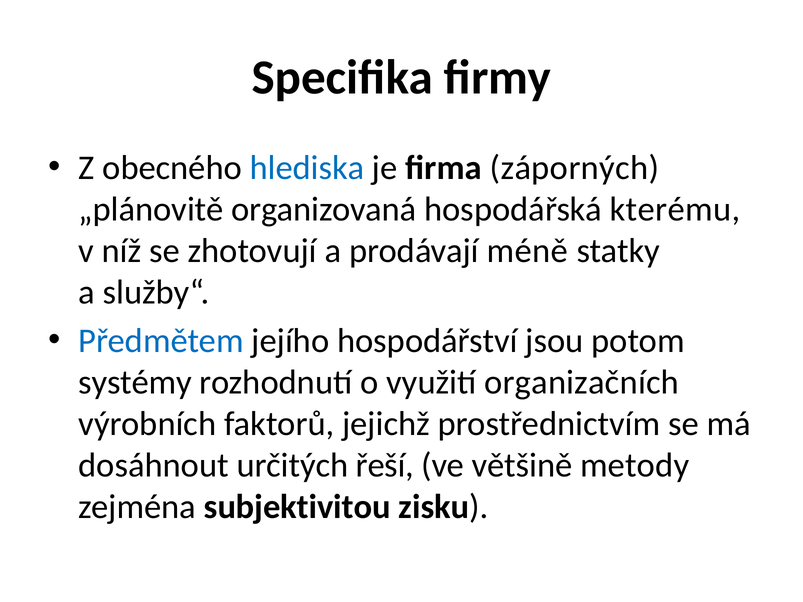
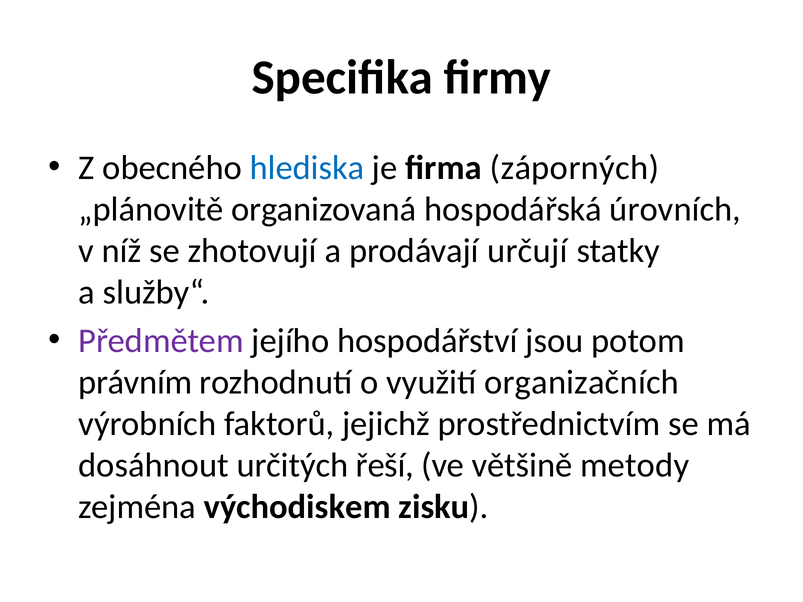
kterému: kterému -> úrovních (675, 209)
méně: méně -> určují (527, 251)
Předmětem colour: blue -> purple (161, 341)
systémy: systémy -> právním (135, 382)
subjektivitou: subjektivitou -> východiskem (297, 507)
